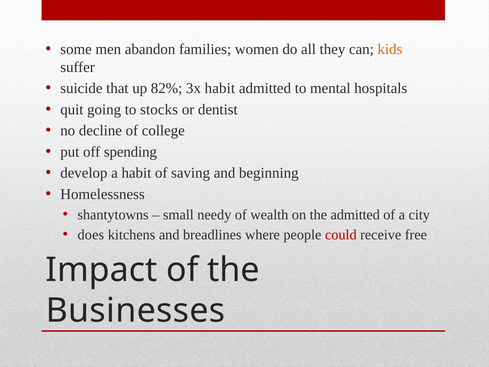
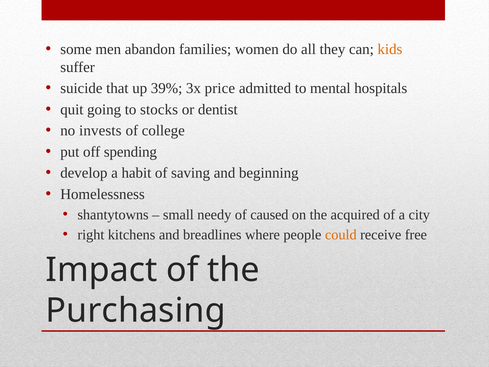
82%: 82% -> 39% (167, 88)
3x habit: habit -> price (220, 88)
decline: decline -> invests (100, 131)
wealth: wealth -> caused (269, 215)
the admitted: admitted -> acquired (355, 215)
does: does -> right (91, 235)
could colour: red -> orange (341, 235)
Businesses: Businesses -> Purchasing (136, 310)
